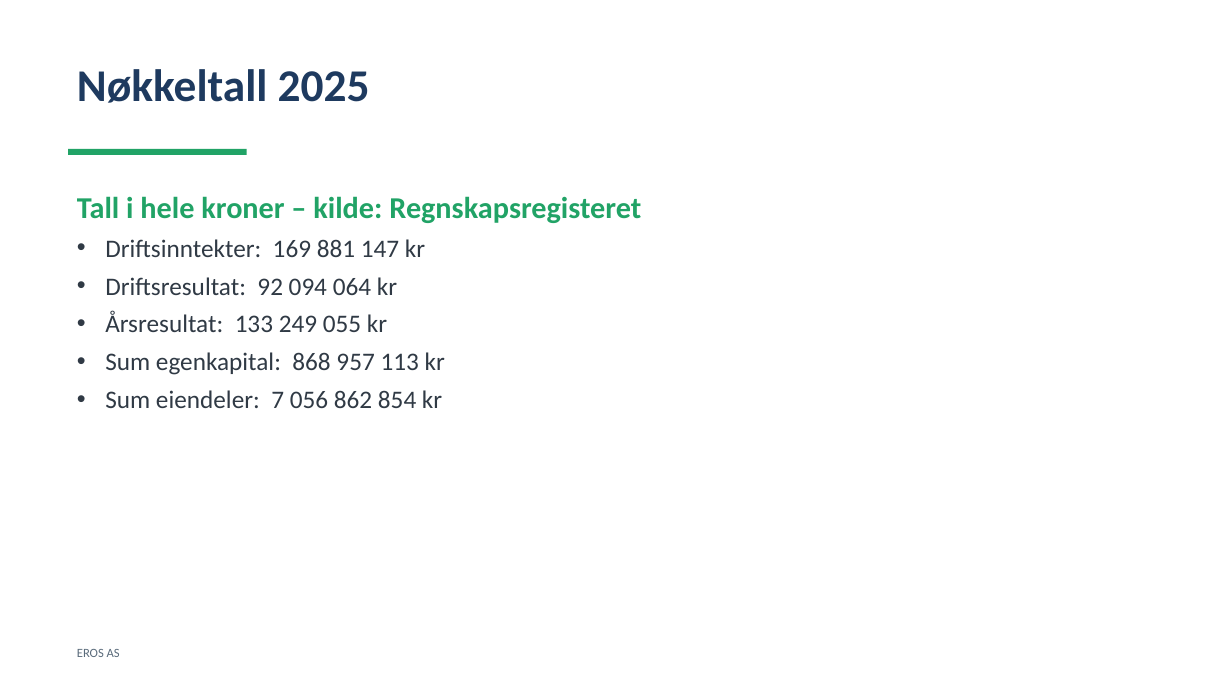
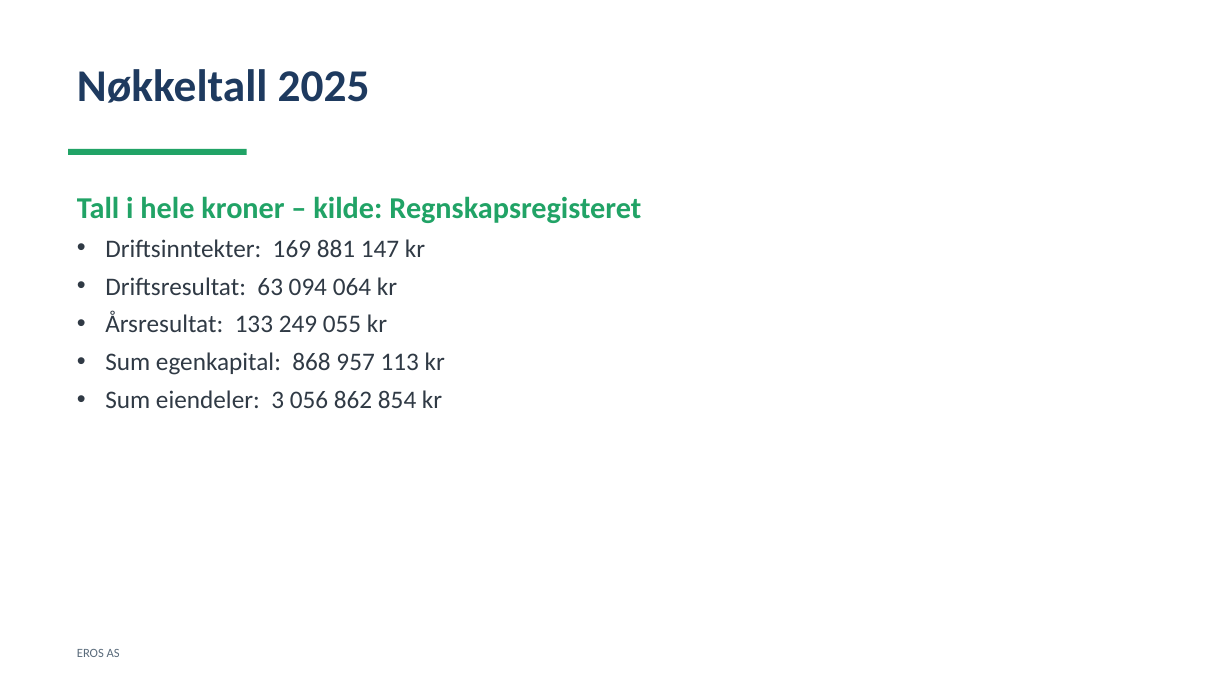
92: 92 -> 63 (270, 287)
7: 7 -> 3 (278, 400)
